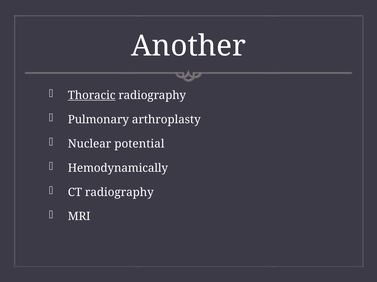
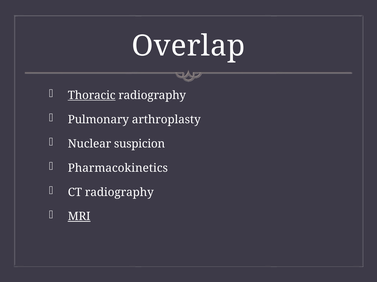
Another: Another -> Overlap (188, 46)
potential: potential -> suspicion (140, 144)
Hemodynamically: Hemodynamically -> Pharmacokinetics (118, 168)
MRI underline: none -> present (79, 217)
